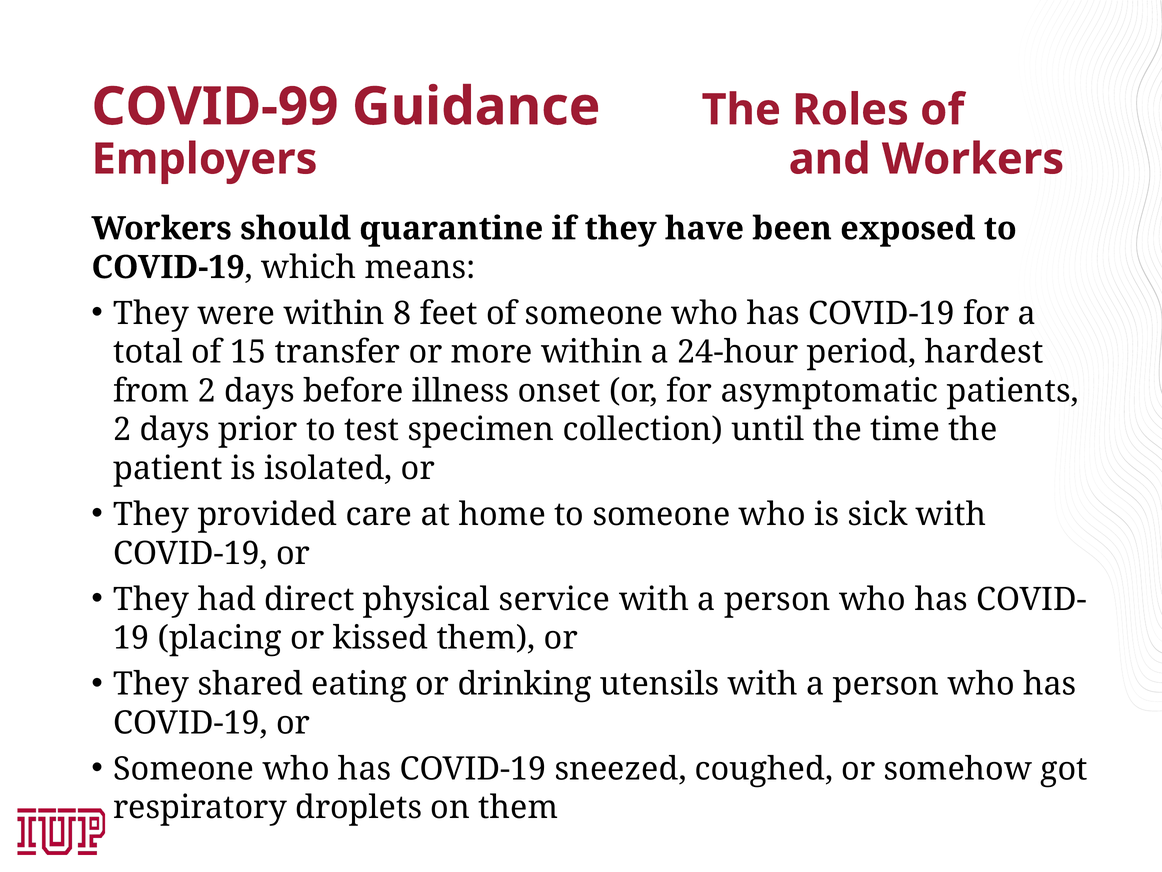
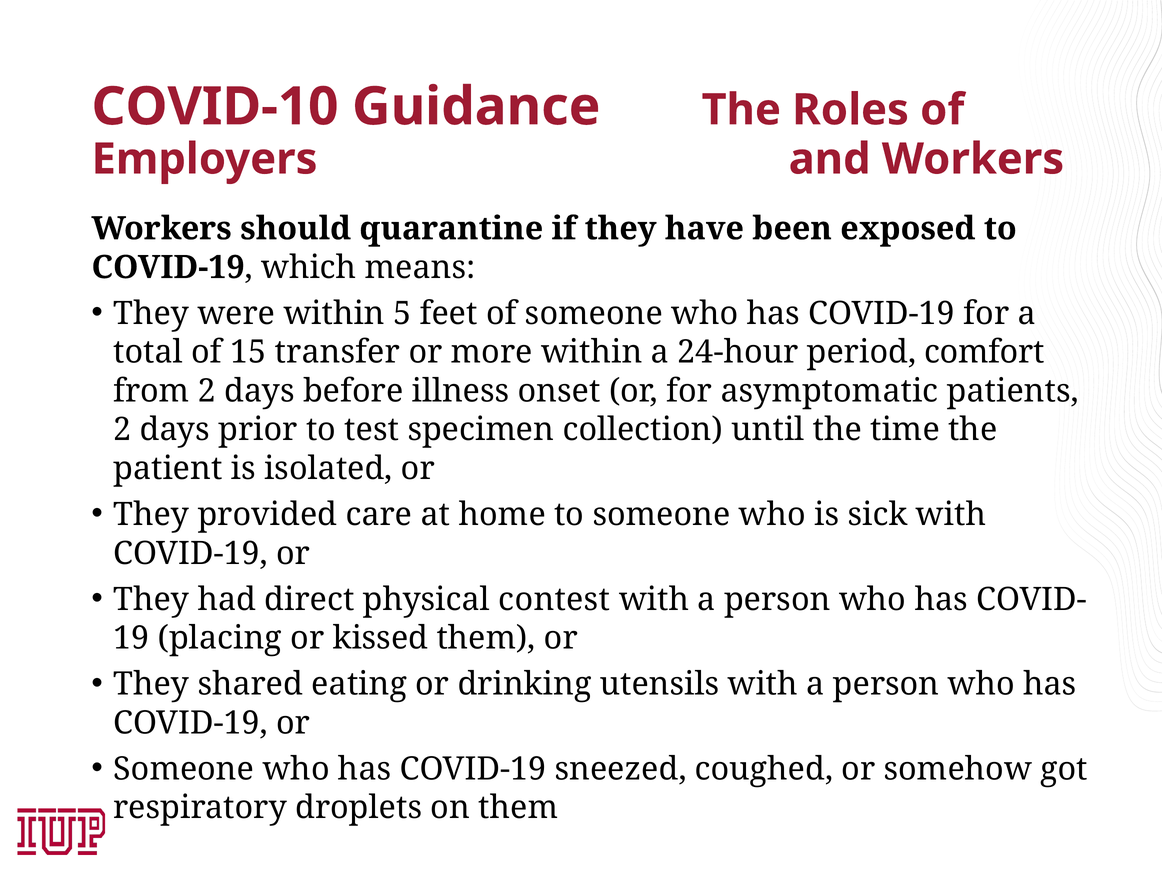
COVID-99: COVID-99 -> COVID-10 (215, 107)
8: 8 -> 5 (402, 313)
hardest: hardest -> comfort (984, 352)
service: service -> contest (554, 599)
